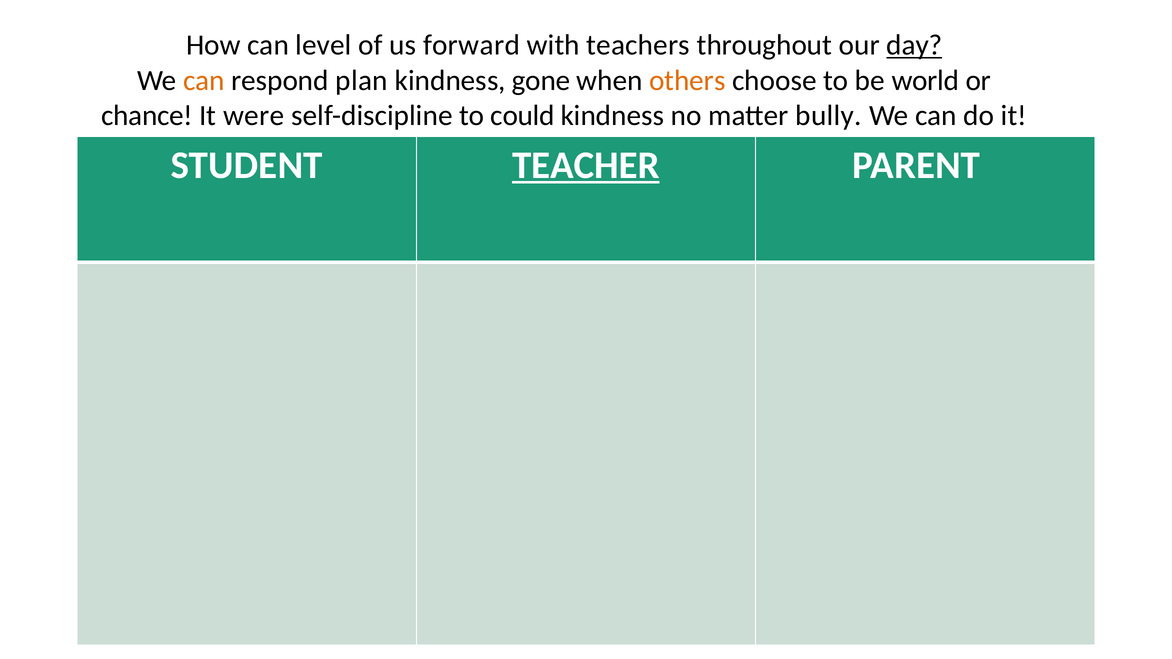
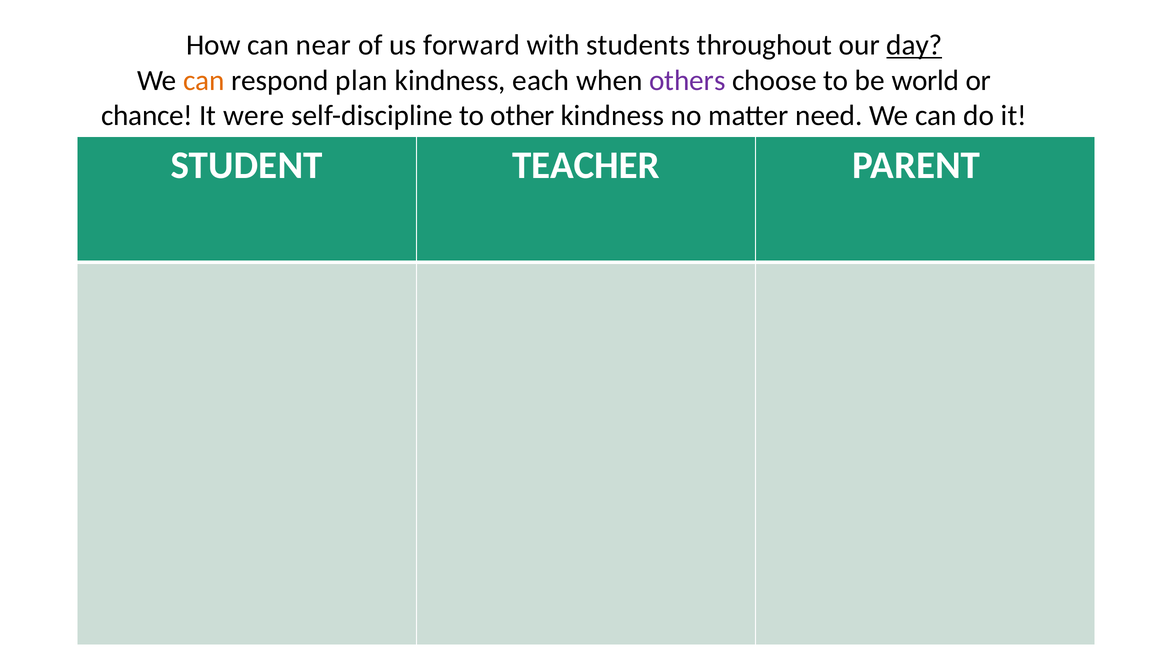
level: level -> near (323, 45)
teachers: teachers -> students (638, 45)
gone: gone -> each (541, 80)
others colour: orange -> purple (687, 80)
could: could -> other (523, 116)
bully: bully -> need (829, 116)
TEACHER underline: present -> none (586, 165)
